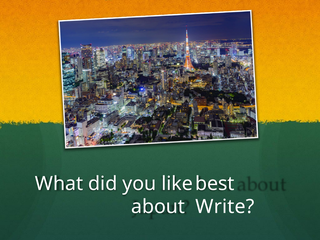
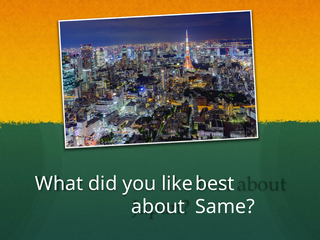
Write: Write -> Same (225, 207)
